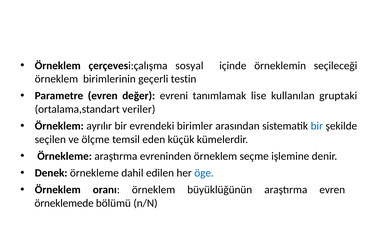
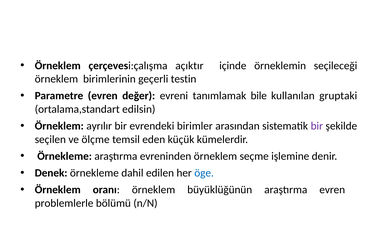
sosyal: sosyal -> açıktır (189, 66)
lise: lise -> bile (259, 96)
veriler: veriler -> edilsin (139, 109)
bir colour: blue -> purple (317, 126)
örneklemede: örneklemede -> problemlerle (64, 203)
